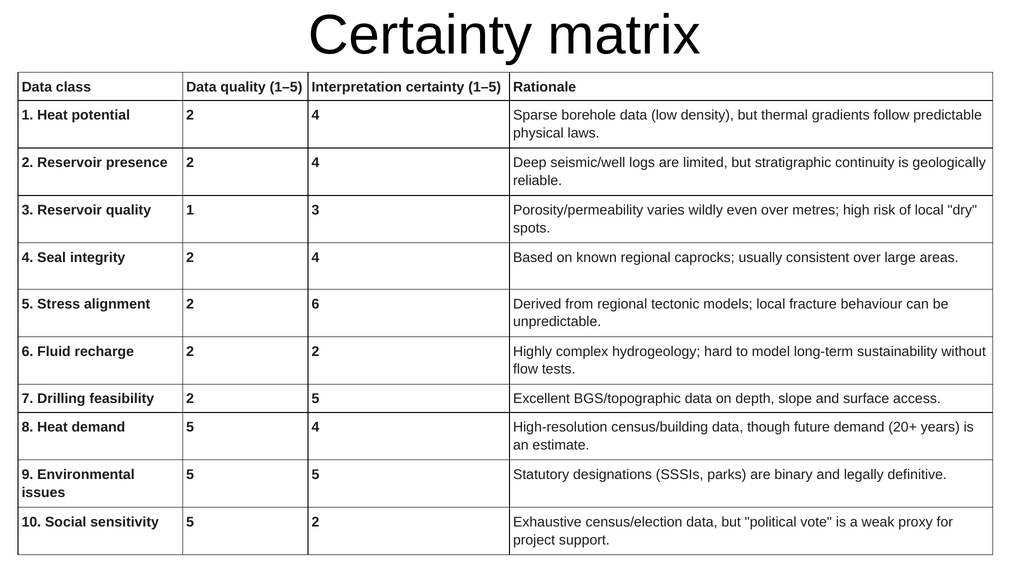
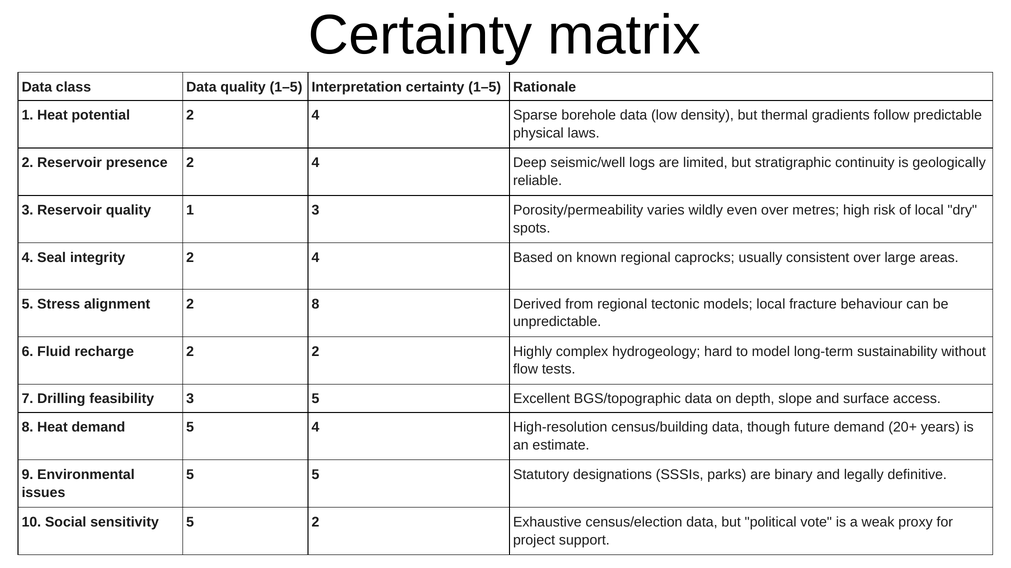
2 6: 6 -> 8 (315, 304)
feasibility 2: 2 -> 3 (190, 399)
